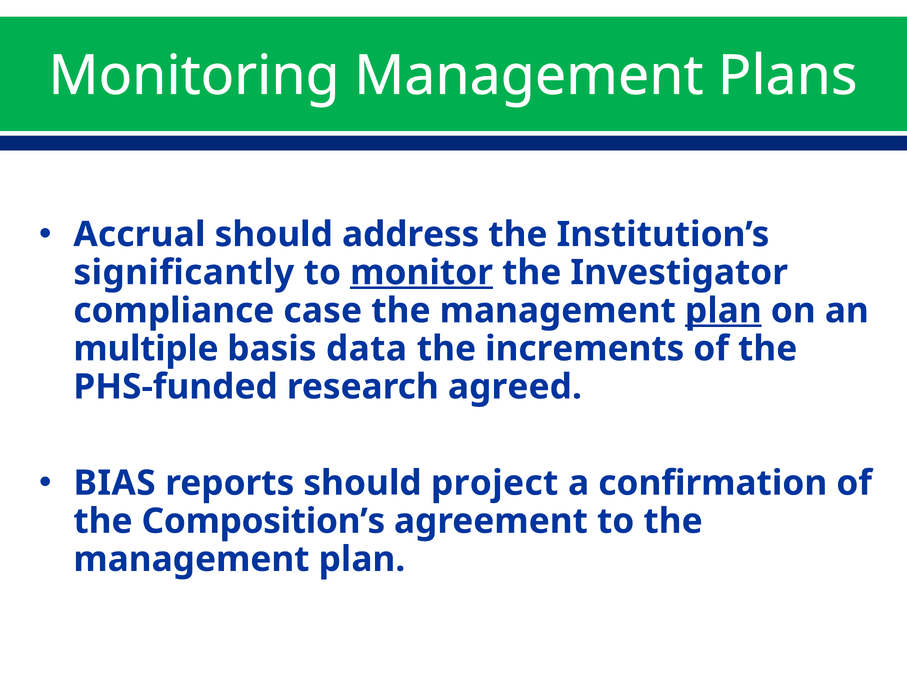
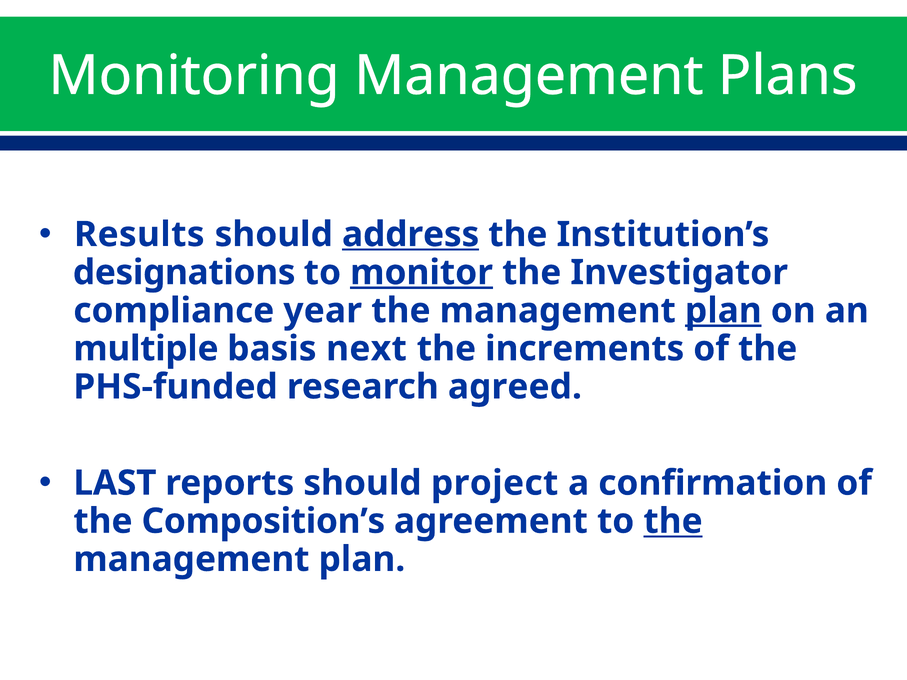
Accrual: Accrual -> Results (139, 235)
address underline: none -> present (411, 235)
significantly: significantly -> designations (184, 273)
case: case -> year (323, 311)
data: data -> next (366, 349)
BIAS: BIAS -> LAST (115, 483)
the underline: none -> present (673, 521)
